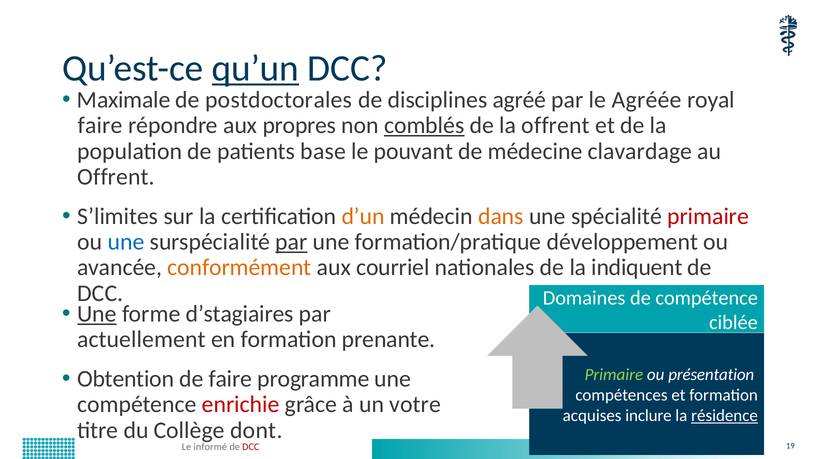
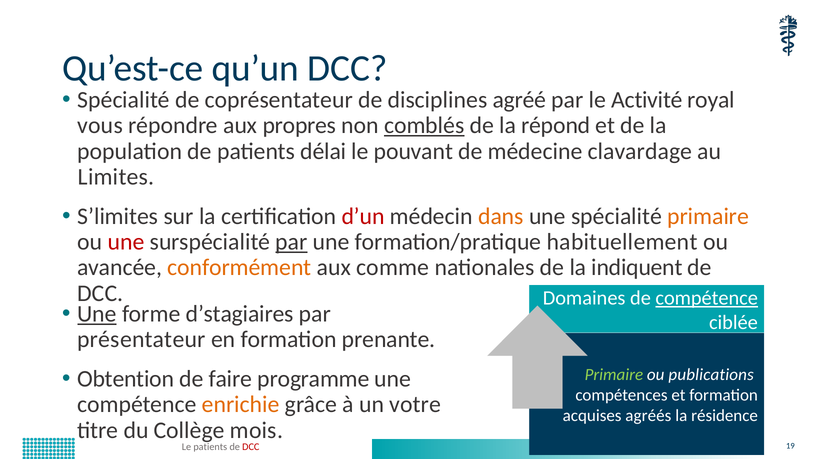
qu’un underline: present -> none (255, 68)
Maximale: Maximale -> Spécialité (124, 100)
postdoctorales: postdoctorales -> coprésentateur (279, 100)
Agréée: Agréée -> Activité (647, 100)
faire: faire -> vous (100, 125)
la offrent: offrent -> répond (556, 125)
base: base -> délai (323, 151)
Offrent: Offrent -> Limites (116, 177)
d’un colour: orange -> red (363, 216)
primaire colour: red -> orange (708, 216)
une colour: blue -> red (126, 242)
développement: développement -> habituellement (622, 242)
courriel: courriel -> comme (393, 267)
compétence underline: none -> present (707, 298)
actuellement: actuellement -> présentateur (141, 339)
présentation: présentation -> publications (711, 374)
enrichie colour: red -> orange (241, 404)
inclure: inclure -> agréés (648, 415)
résidence underline: present -> none (725, 415)
dont: dont -> mois (256, 430)
Le informé: informé -> patients (210, 447)
